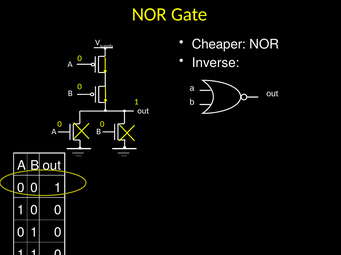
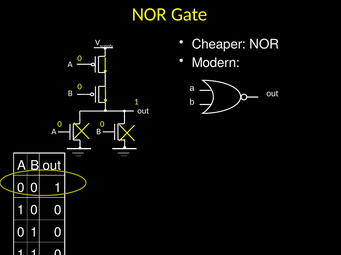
Inverse: Inverse -> Modern (216, 63)
